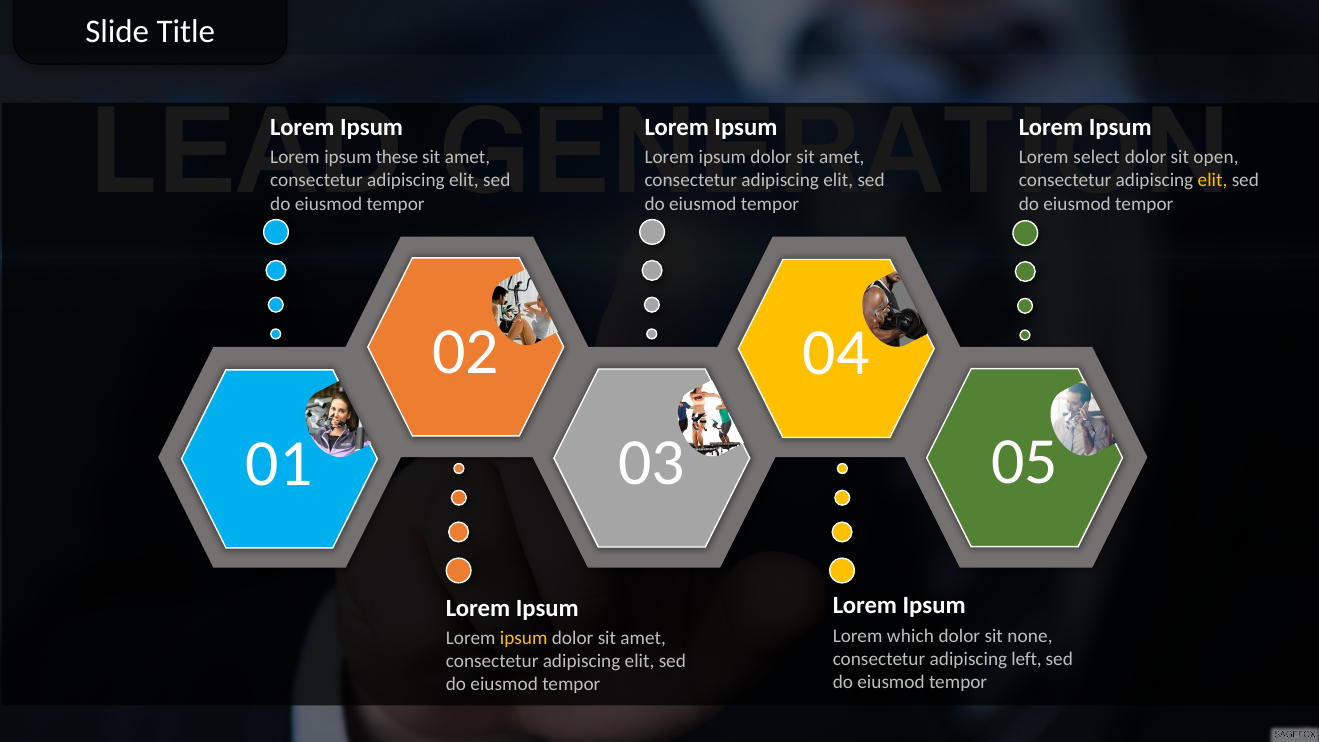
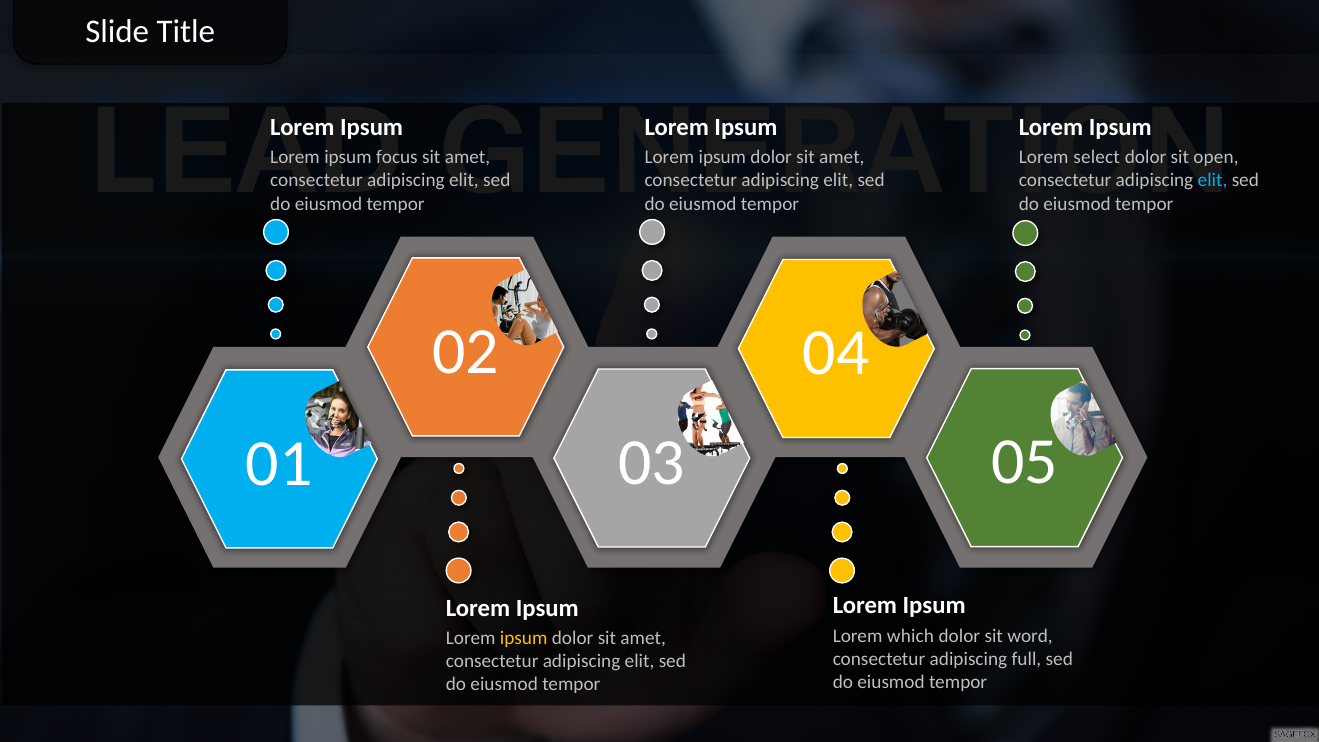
these: these -> focus (397, 157)
elit colour: yellow -> light blue (1213, 181)
none: none -> word (1030, 636)
left: left -> full (1026, 659)
